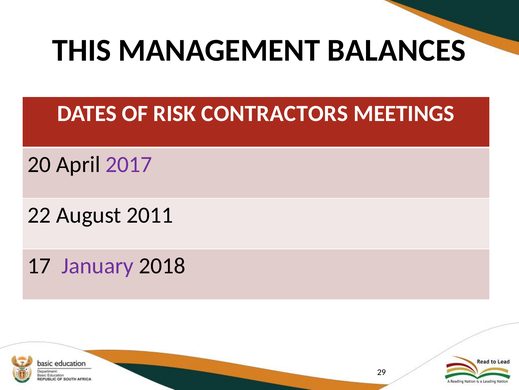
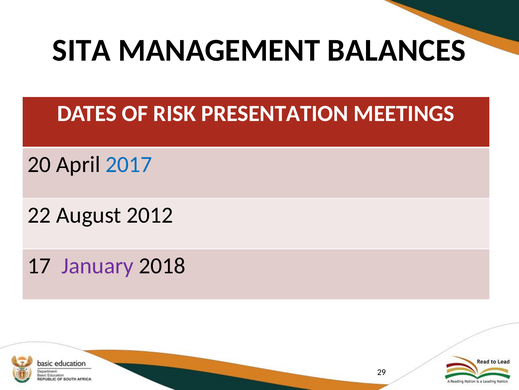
THIS: THIS -> SITA (82, 50)
CONTRACTORS: CONTRACTORS -> PRESENTATION (275, 113)
2017 colour: purple -> blue (129, 164)
2011: 2011 -> 2012 (150, 215)
